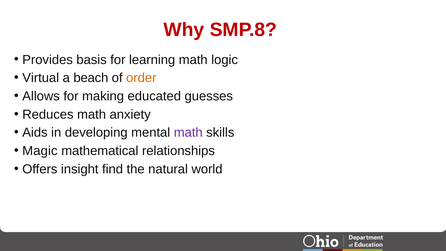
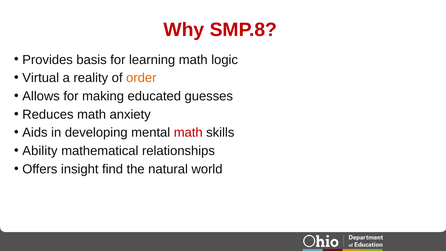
beach: beach -> reality (91, 78)
math colour: purple -> red (188, 133)
Magic: Magic -> Ability (40, 151)
